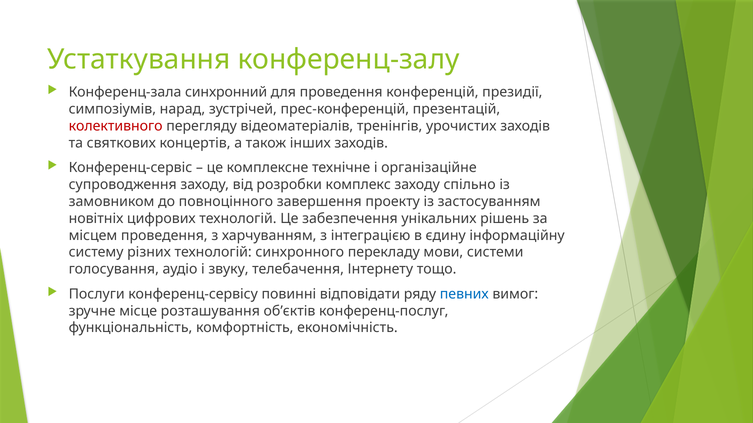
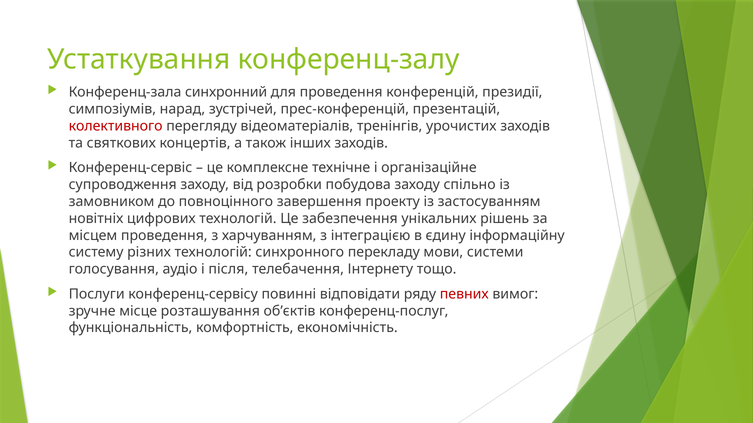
комплекс: комплекс -> побудова (358, 185)
звуку: звуку -> після (228, 270)
певних colour: blue -> red (464, 294)
